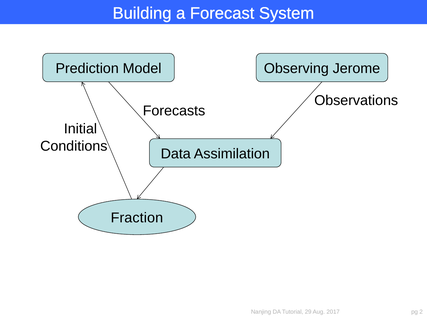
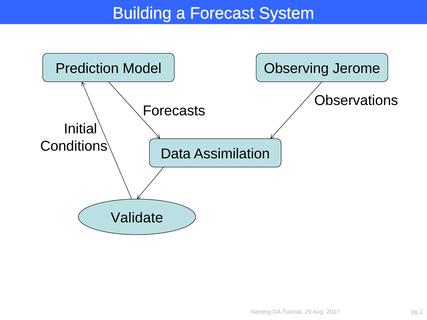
Fraction: Fraction -> Validate (137, 218)
